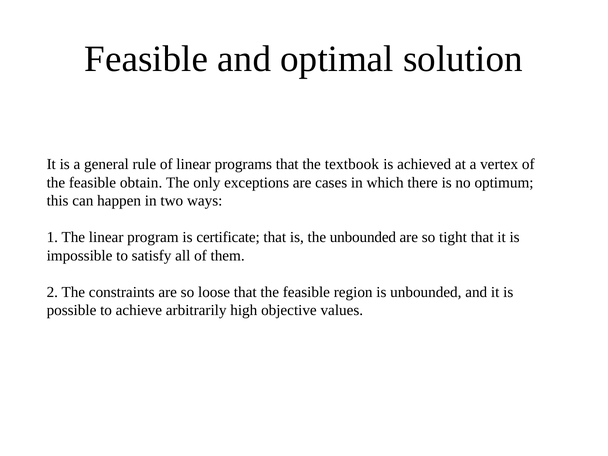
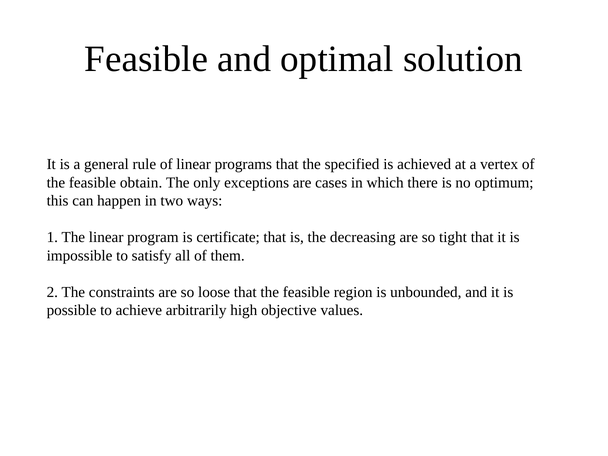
textbook: textbook -> specified (352, 164)
the unbounded: unbounded -> decreasing (363, 237)
